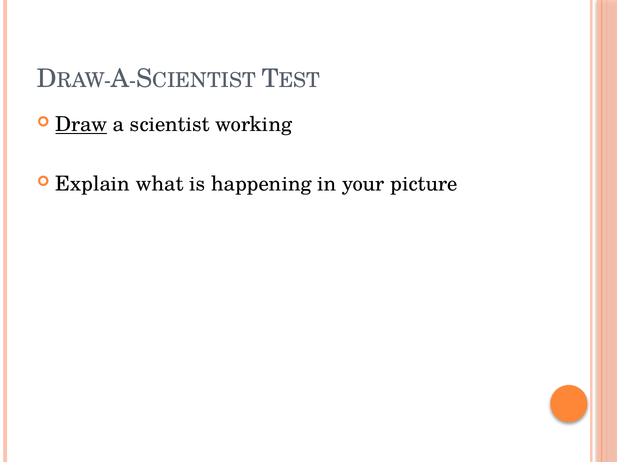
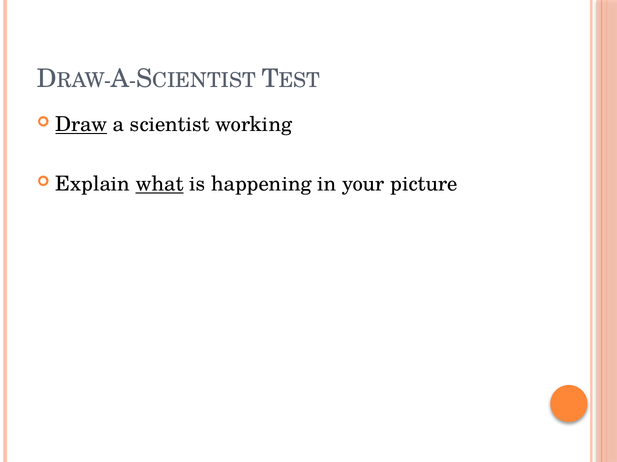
what underline: none -> present (160, 184)
